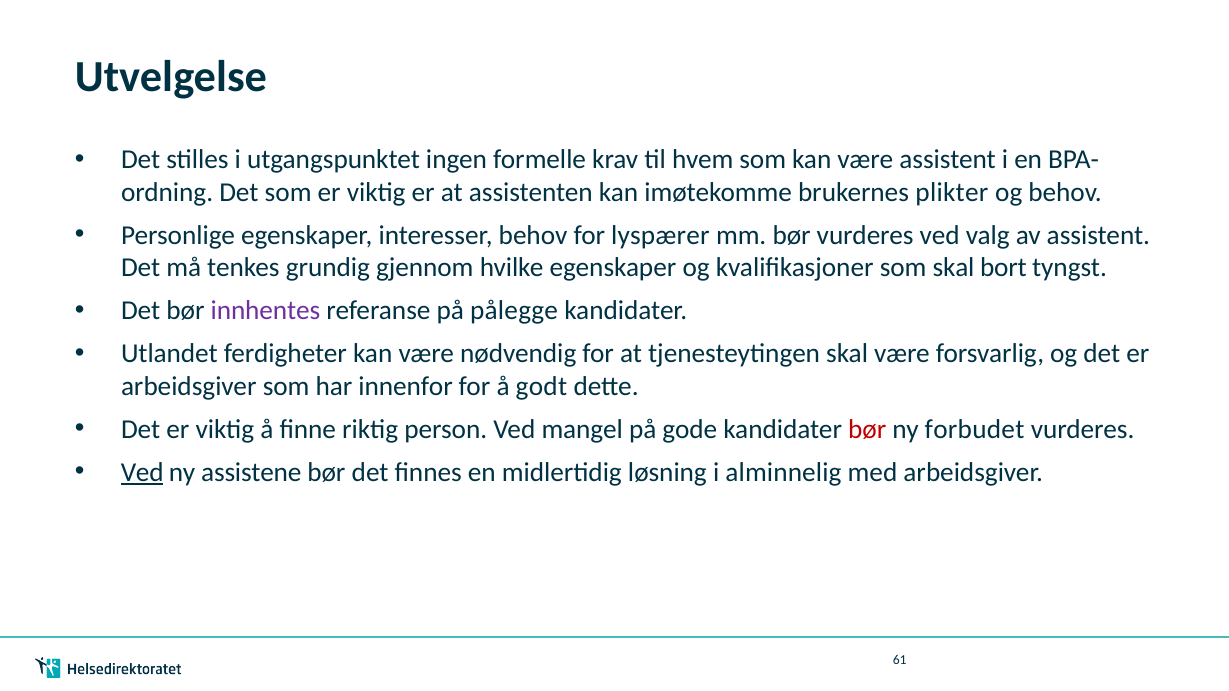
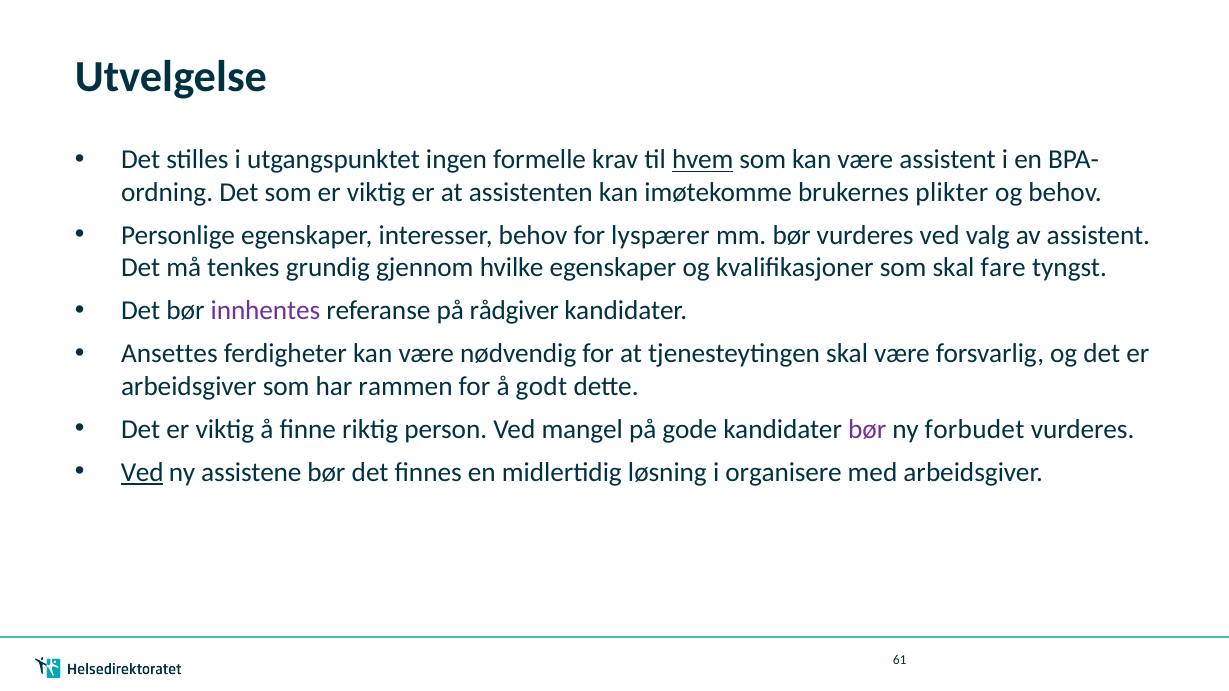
hvem underline: none -> present (703, 160)
bort: bort -> fare (1003, 268)
pålegge: pålegge -> rådgiver (514, 311)
Utlandet: Utlandet -> Ansettes (169, 354)
innenfor: innenfor -> rammen (406, 387)
bør colour: red -> purple (867, 430)
alminnelig: alminnelig -> organisere (784, 473)
